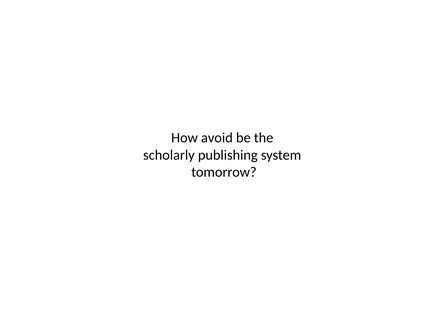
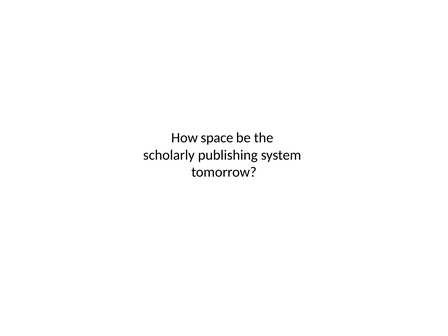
avoid: avoid -> space (217, 138)
